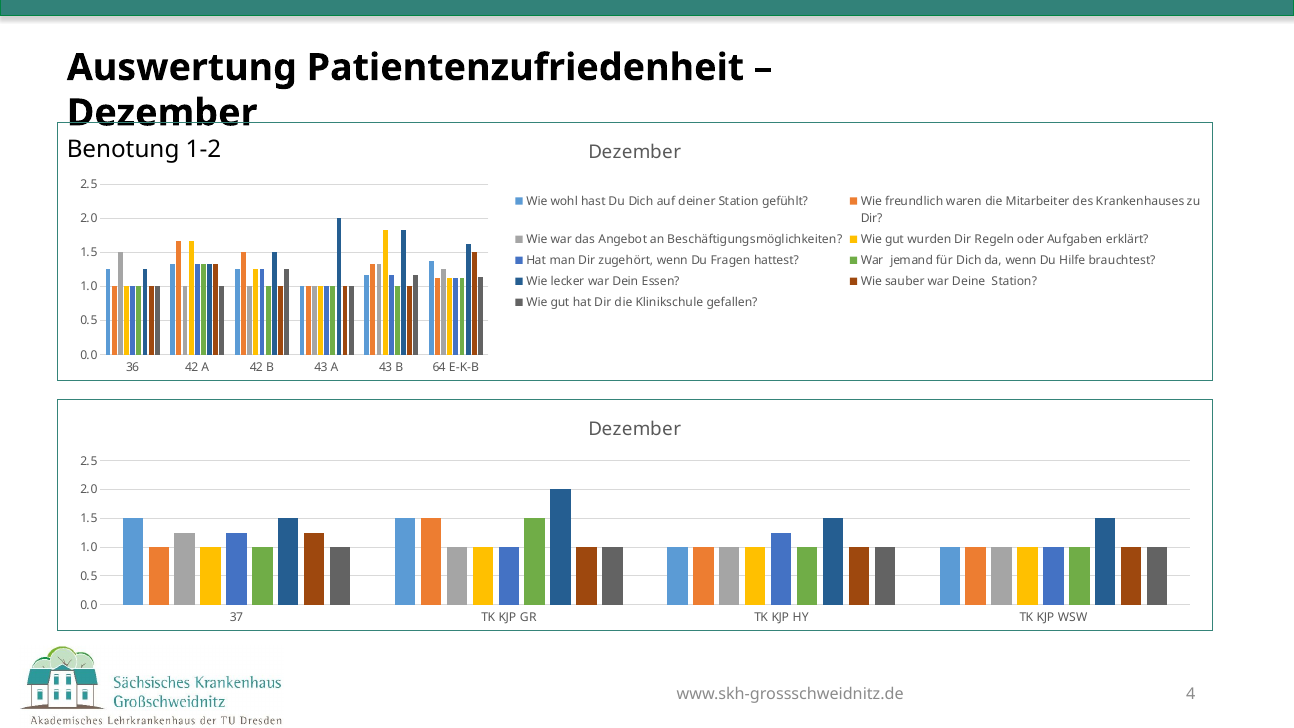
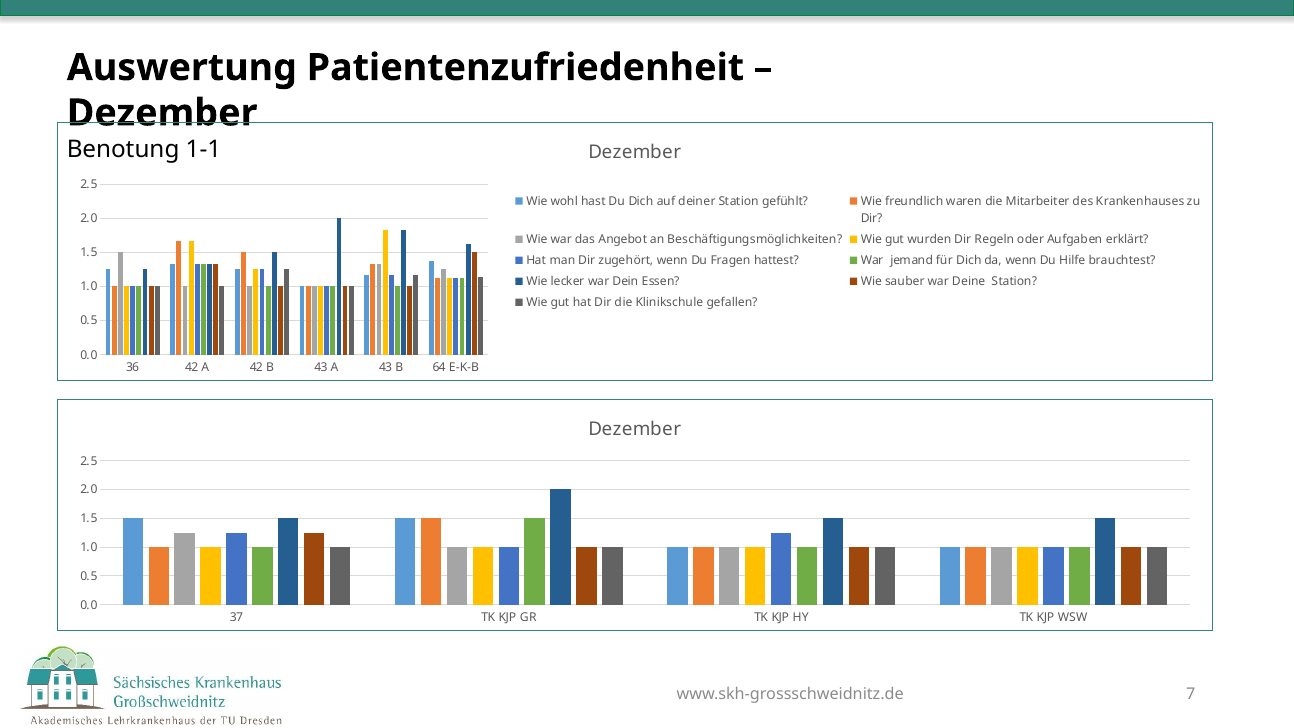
1-2: 1-2 -> 1-1 (203, 149)
4: 4 -> 7 (1191, 694)
